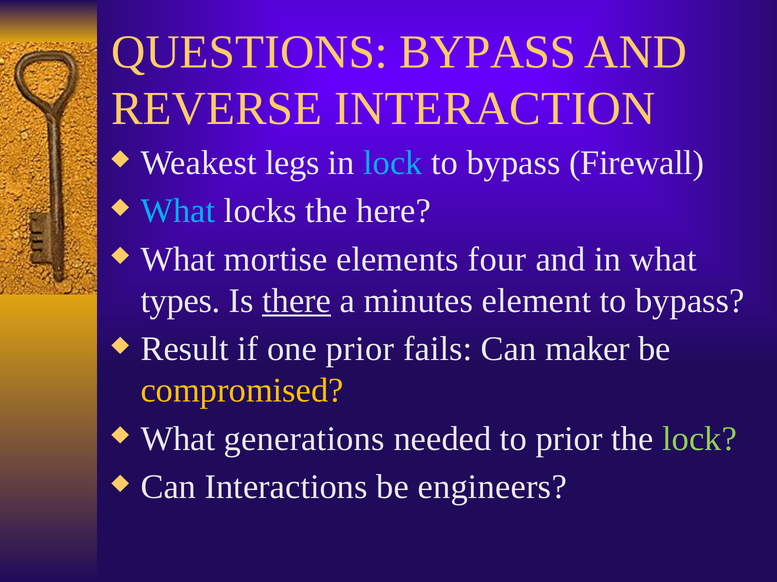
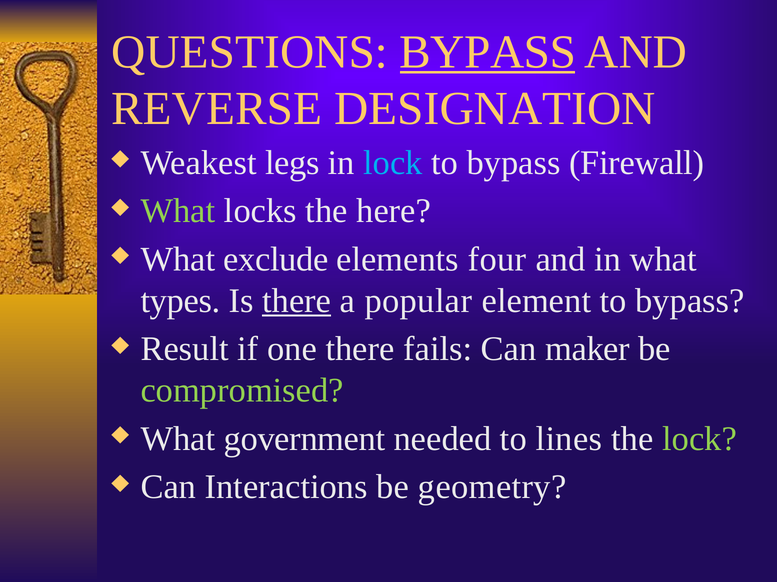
BYPASS underline: none -> present (488, 52)
INTERACTION: INTERACTION -> DESIGNATION (495, 109)
What colour: light blue -> light green (178, 211)
mortise: mortise -> exclude (276, 260)
minutes: minutes -> popular (418, 301)
one prior: prior -> there (360, 350)
compromised colour: yellow -> light green (242, 391)
generations: generations -> government (305, 439)
to prior: prior -> lines (569, 439)
engineers: engineers -> geometry (492, 488)
